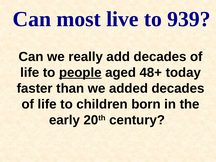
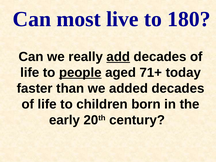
939: 939 -> 180 (189, 19)
add underline: none -> present (118, 57)
48+: 48+ -> 71+ (151, 73)
